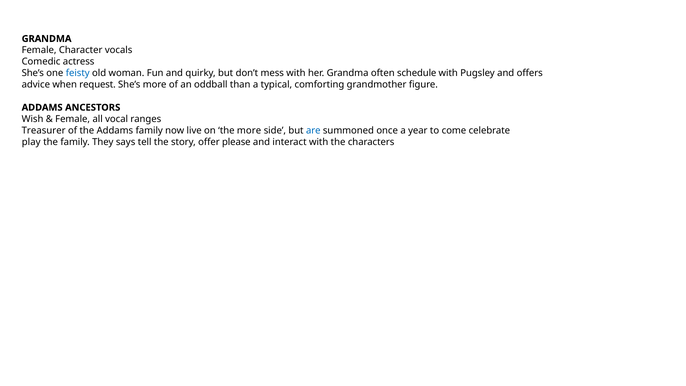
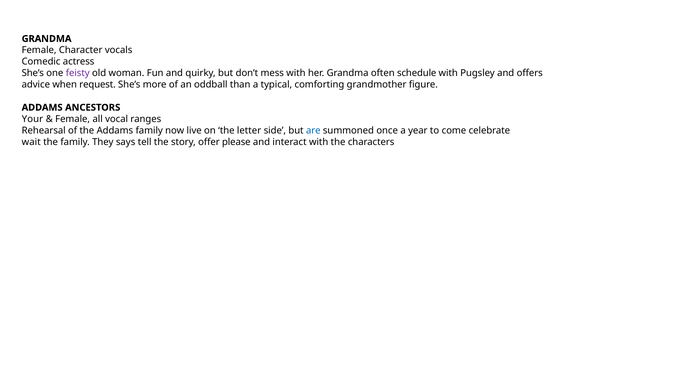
feisty colour: blue -> purple (78, 73)
Wish: Wish -> Your (32, 119)
Treasurer: Treasurer -> Rehearsal (44, 130)
the more: more -> letter (249, 130)
play: play -> wait (31, 142)
